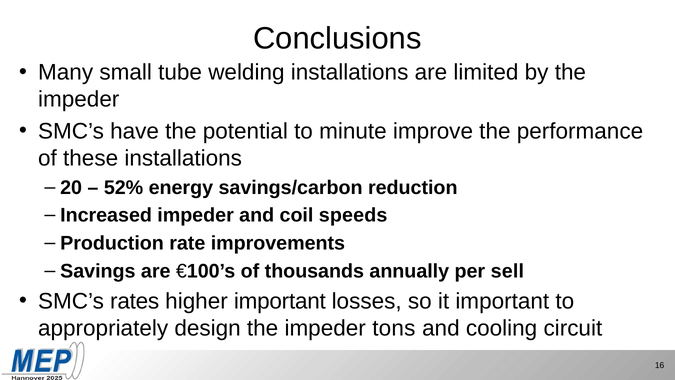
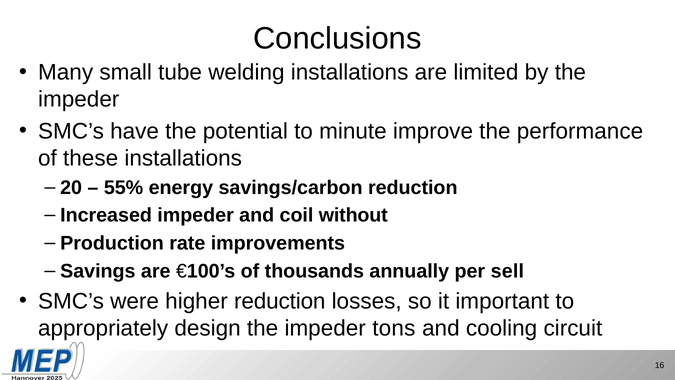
52%: 52% -> 55% (124, 187)
speeds: speeds -> without (353, 215)
rates: rates -> were (135, 301)
higher important: important -> reduction (280, 301)
